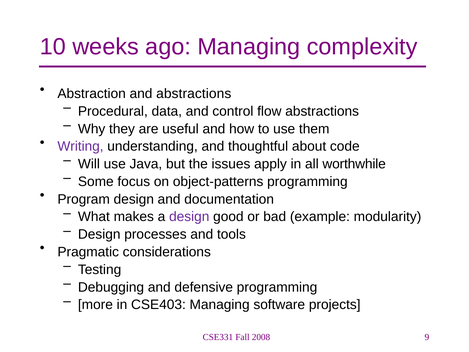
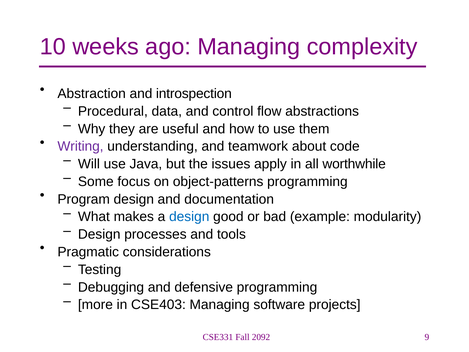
and abstractions: abstractions -> introspection (194, 94)
thoughtful: thoughtful -> teamwork (258, 146)
design colour: purple -> blue (189, 217)
2008: 2008 -> 2092 (261, 337)
